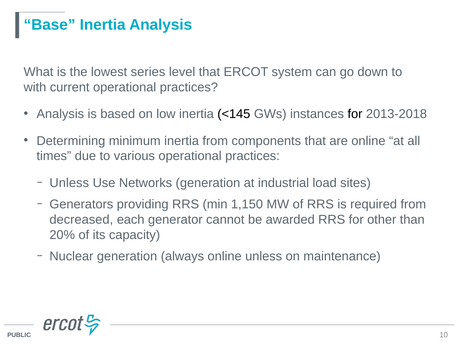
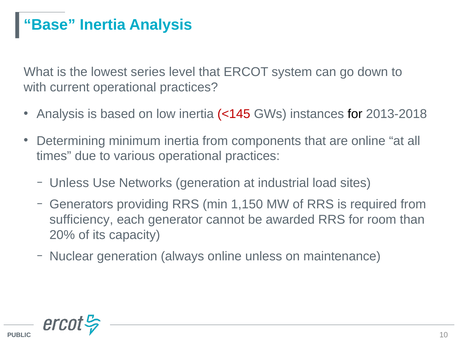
<145 colour: black -> red (234, 114)
decreased: decreased -> sufficiency (81, 220)
other: other -> room (382, 220)
